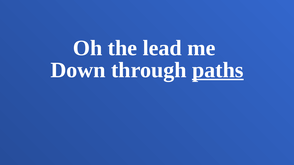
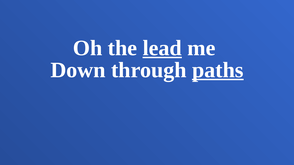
lead underline: none -> present (162, 48)
